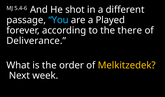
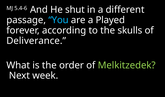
shot: shot -> shut (75, 10)
there: there -> skulls (130, 30)
Melkitzedek colour: yellow -> light green (127, 65)
